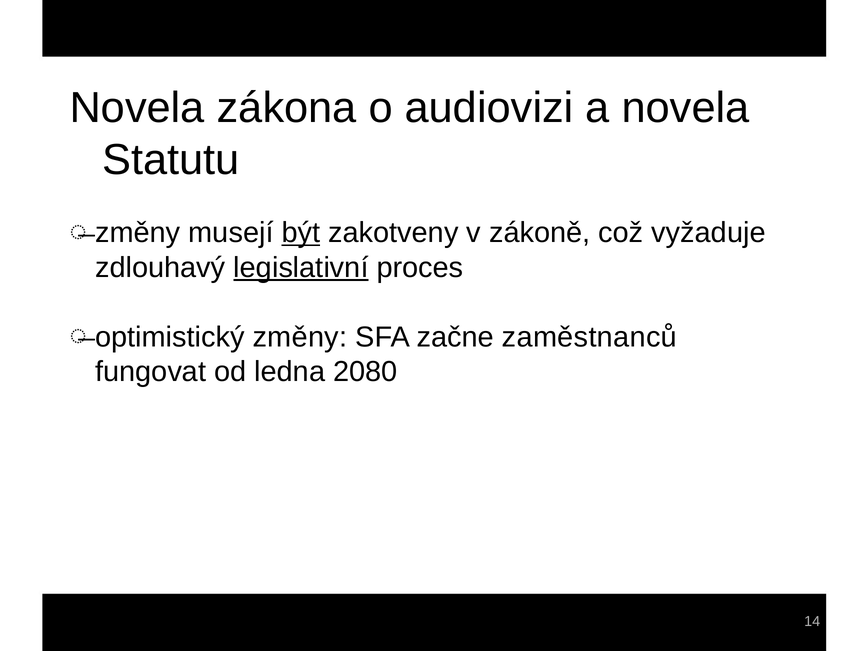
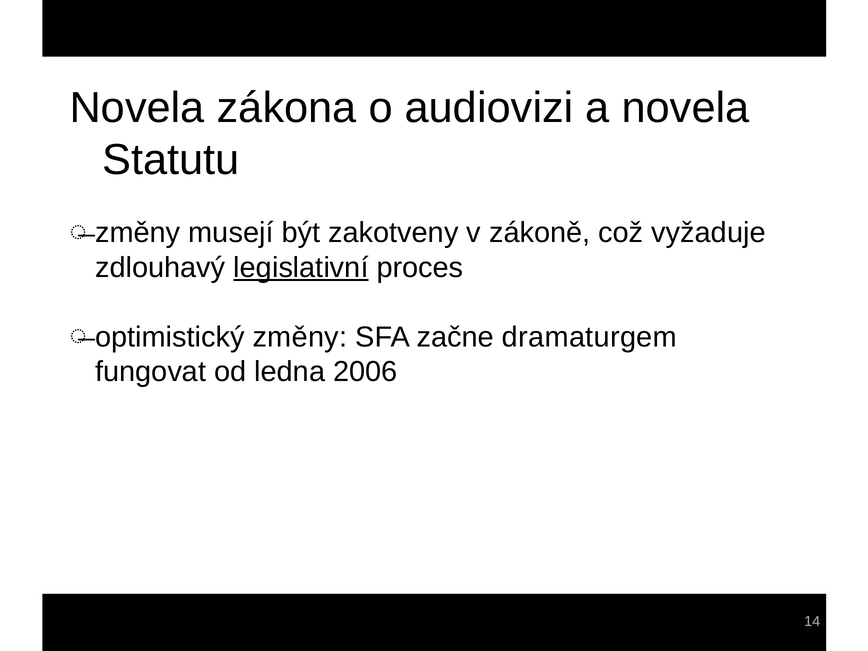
být underline: present -> none (301, 233)
zaměstnanců: zaměstnanců -> dramaturgem (589, 337)
2080: 2080 -> 2006 (365, 372)
